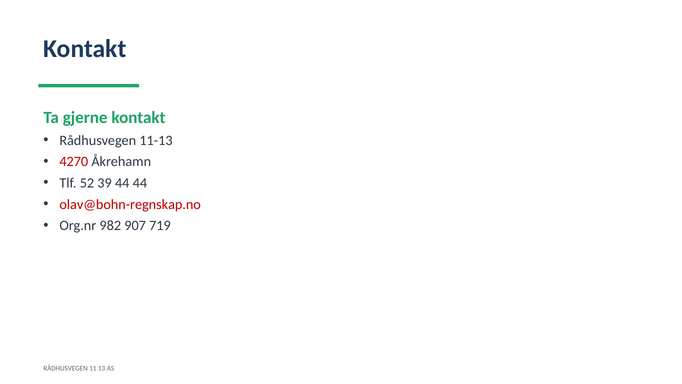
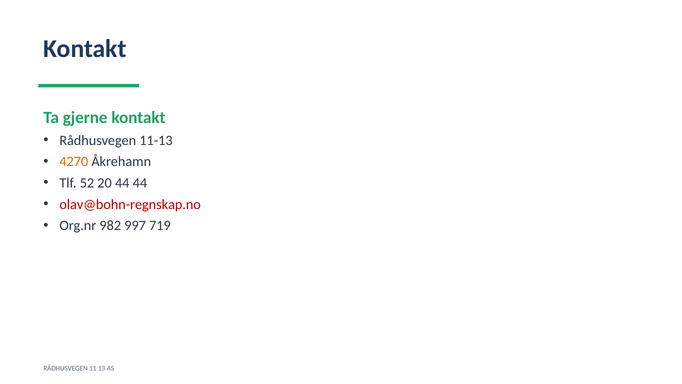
4270 colour: red -> orange (74, 162)
39: 39 -> 20 (105, 183)
907: 907 -> 997 (135, 226)
